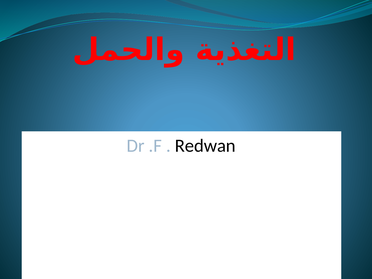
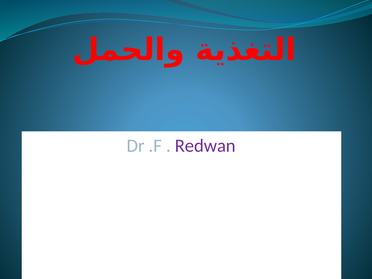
Redwan colour: black -> purple (205, 146)
